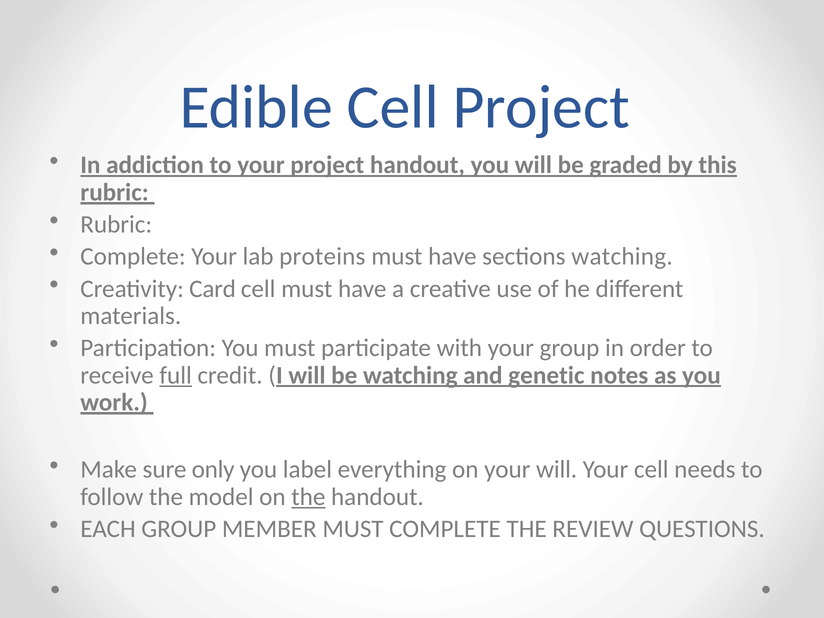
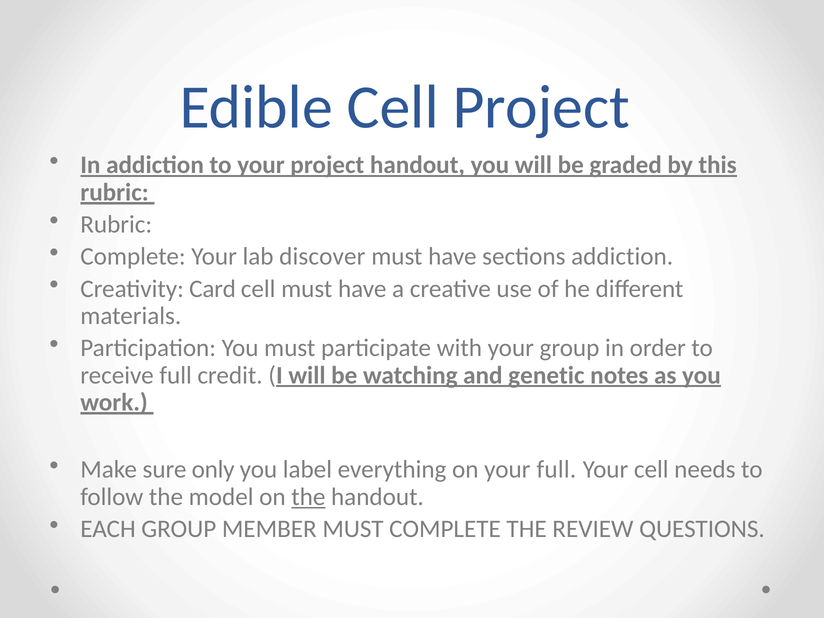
proteins: proteins -> discover (322, 257)
sections watching: watching -> addiction (622, 257)
full underline: present -> none (176, 375)
your will: will -> full (556, 470)
